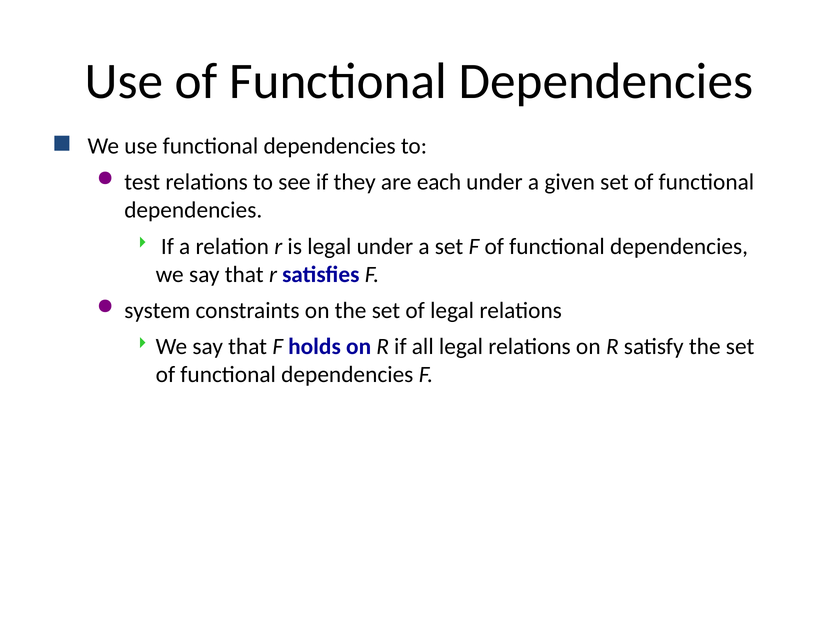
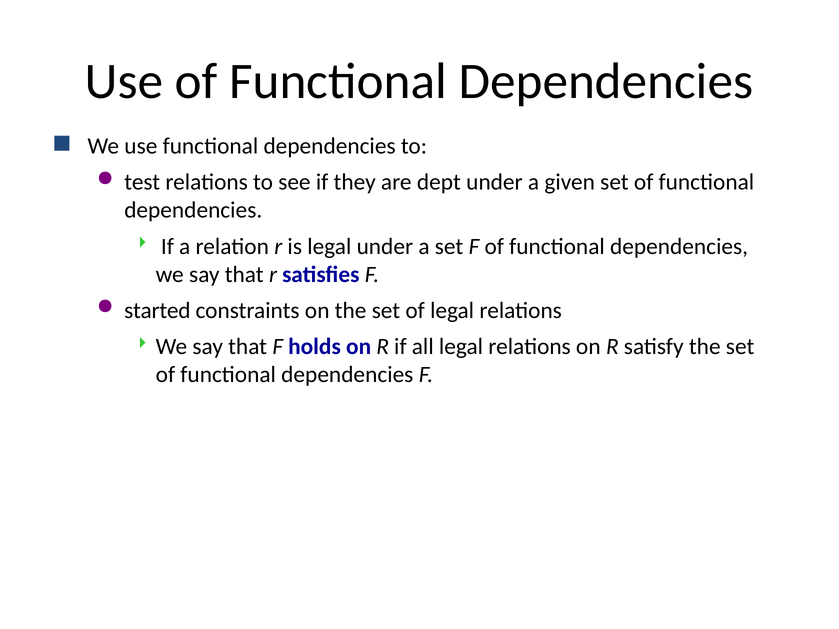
each: each -> dept (439, 182)
system: system -> started (157, 311)
